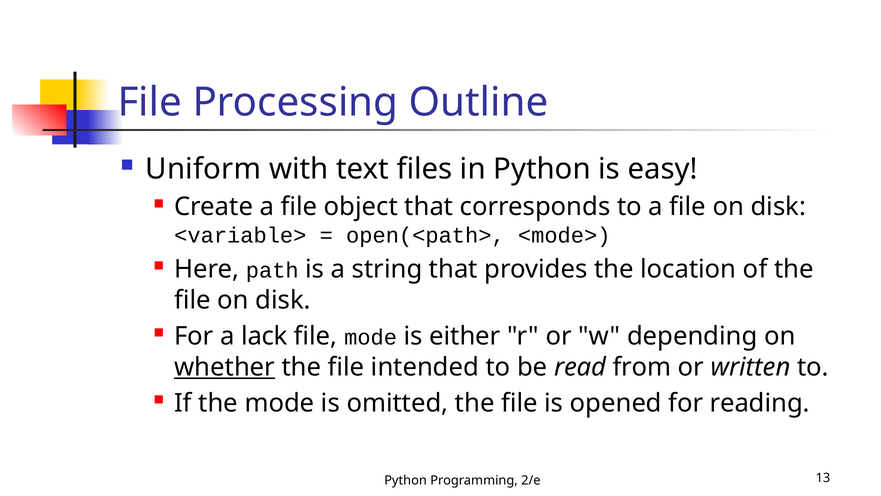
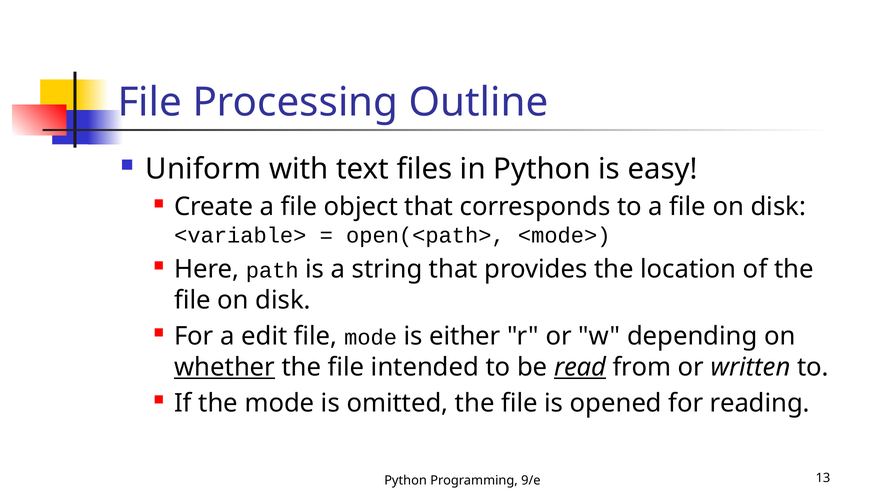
lack: lack -> edit (264, 336)
read underline: none -> present (580, 367)
2/e: 2/e -> 9/e (531, 480)
